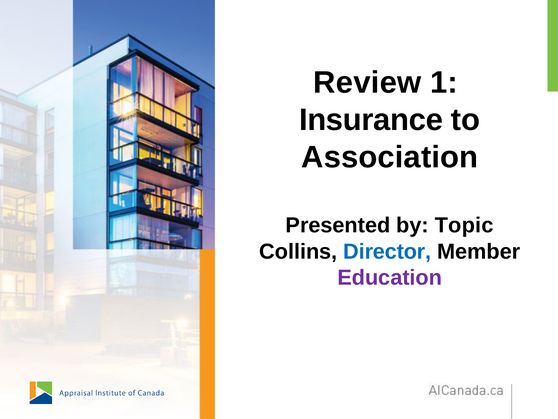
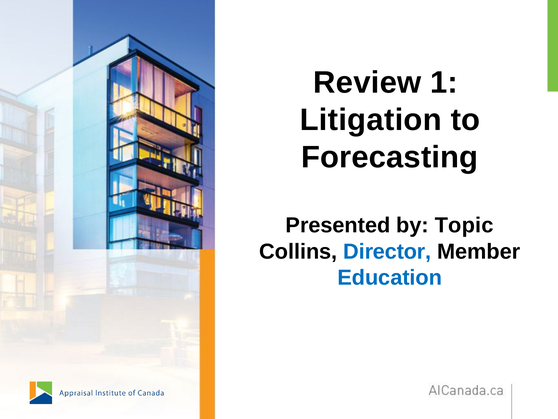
Insurance: Insurance -> Litigation (371, 120)
Association: Association -> Forecasting (390, 157)
Education colour: purple -> blue (390, 277)
